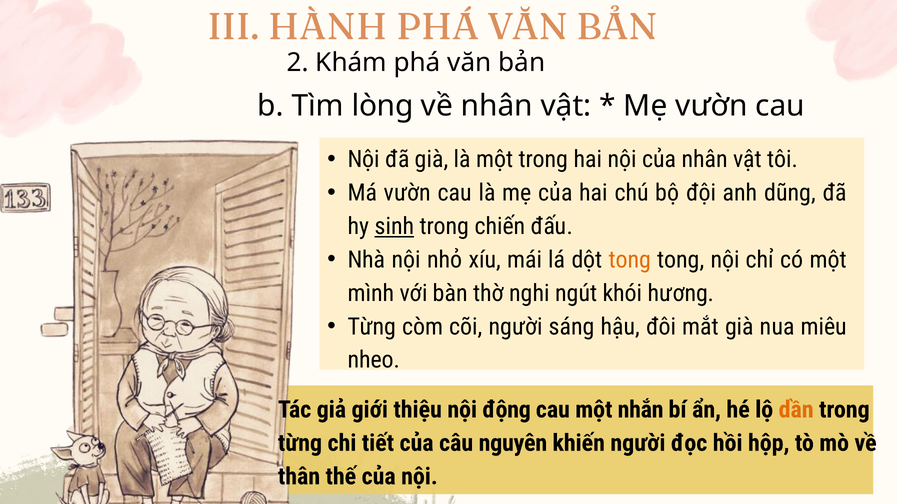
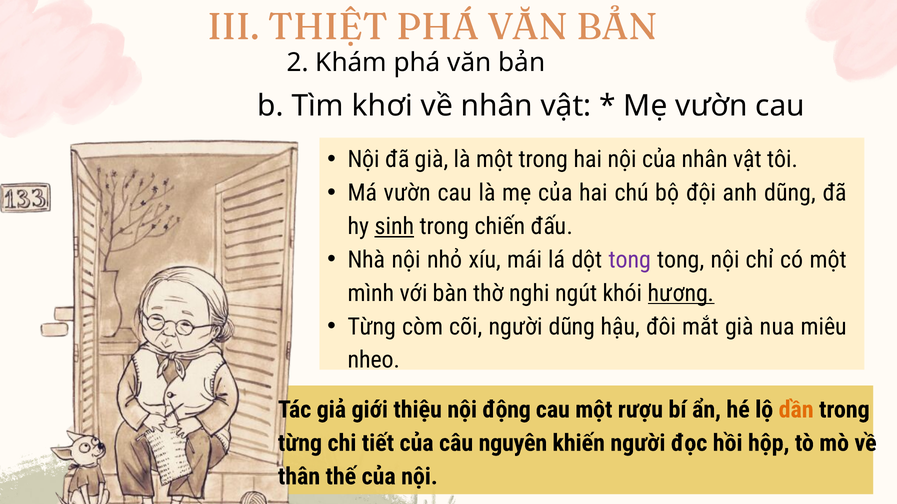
HÀNH: HÀNH -> THIỆT (328, 27)
lòng: lòng -> khơi (382, 106)
tong colour: orange -> purple (630, 260)
hương underline: none -> present (681, 294)
người sáng: sáng -> dũng (572, 327)
nhắn: nhắn -> rượu (640, 410)
